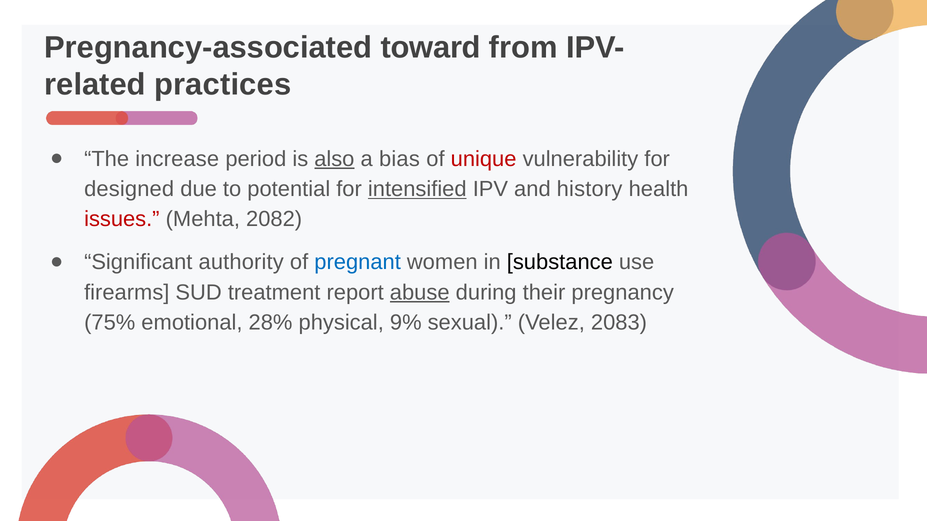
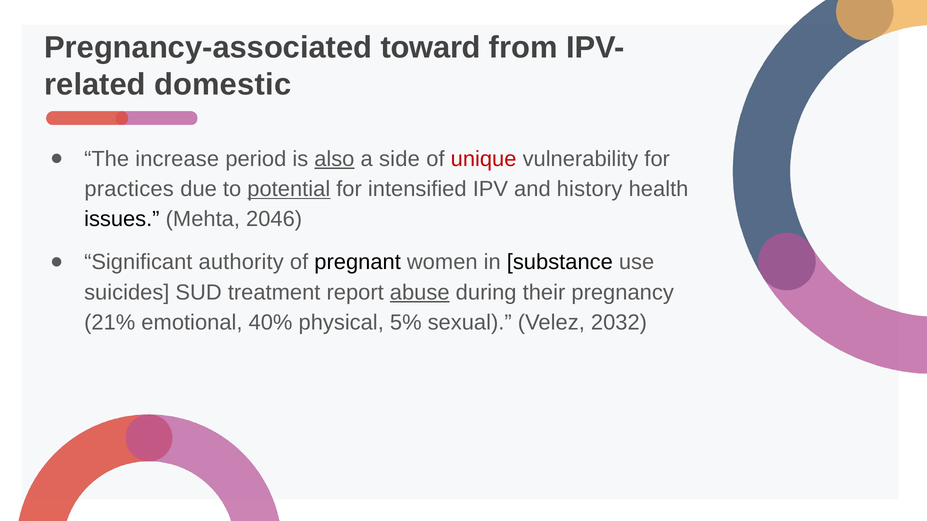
practices: practices -> domestic (223, 85)
bias: bias -> side (399, 159)
designed: designed -> practices (129, 189)
potential underline: none -> present (289, 189)
intensified underline: present -> none (417, 189)
issues colour: red -> black (122, 219)
2082: 2082 -> 2046 (274, 219)
pregnant colour: blue -> black (358, 262)
firearms: firearms -> suicides (127, 293)
75%: 75% -> 21% (110, 323)
28%: 28% -> 40% (271, 323)
9%: 9% -> 5% (406, 323)
2083: 2083 -> 2032 (619, 323)
